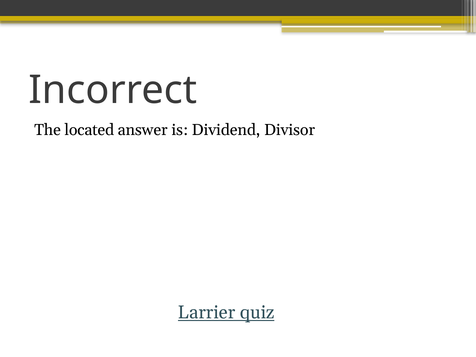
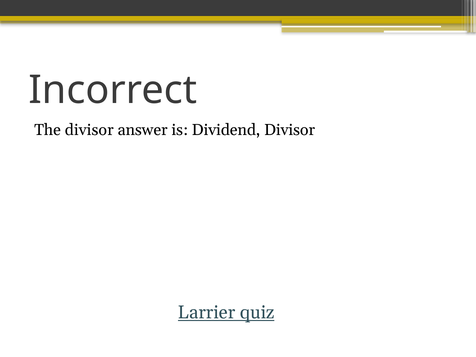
The located: located -> divisor (89, 130)
